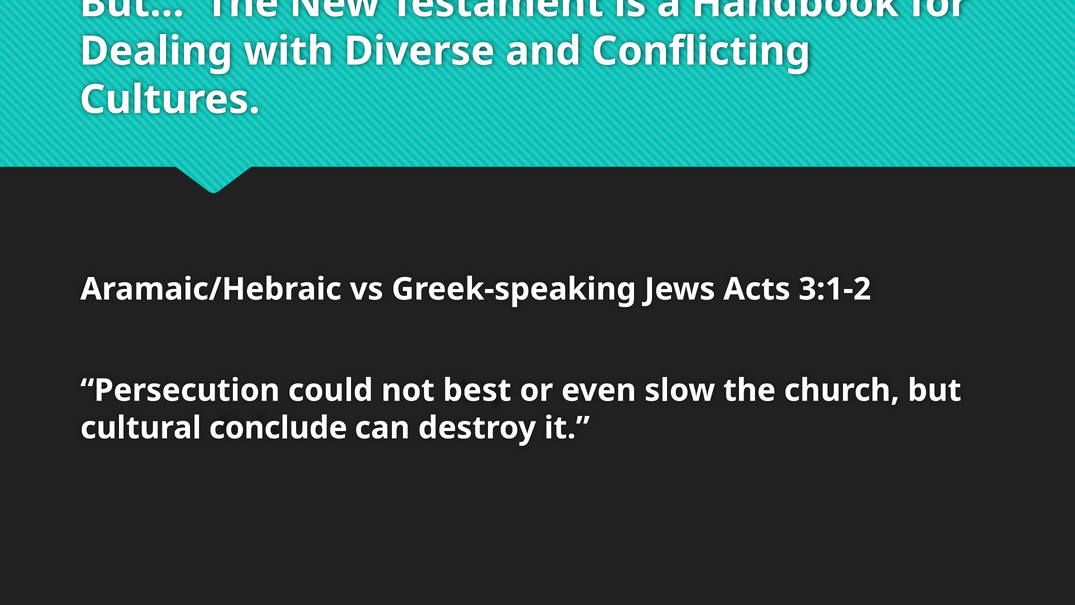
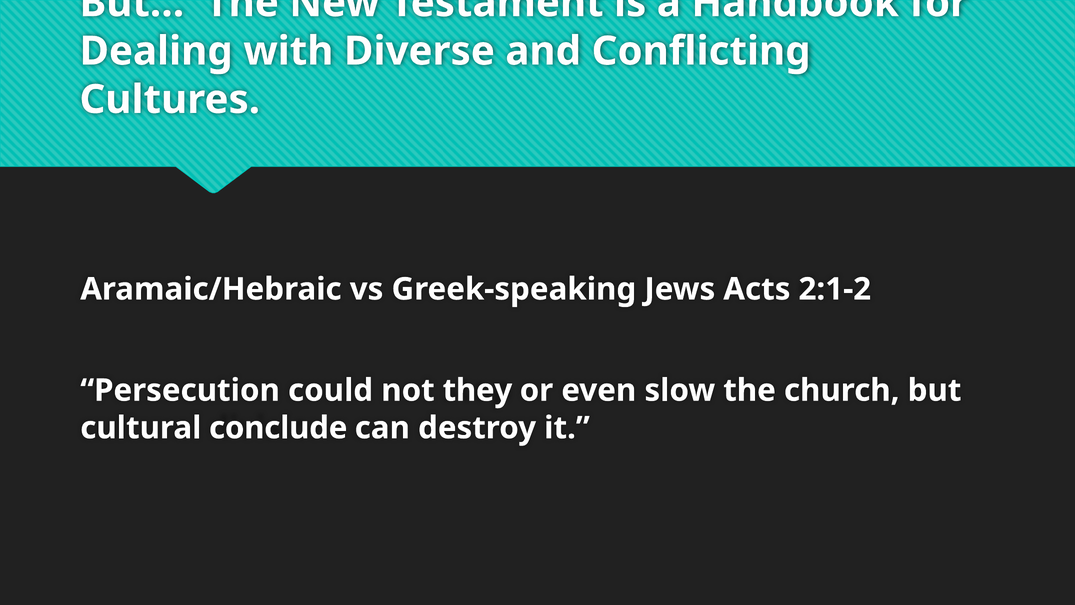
3:1-2: 3:1-2 -> 2:1-2 (835, 289)
best: best -> they (477, 390)
